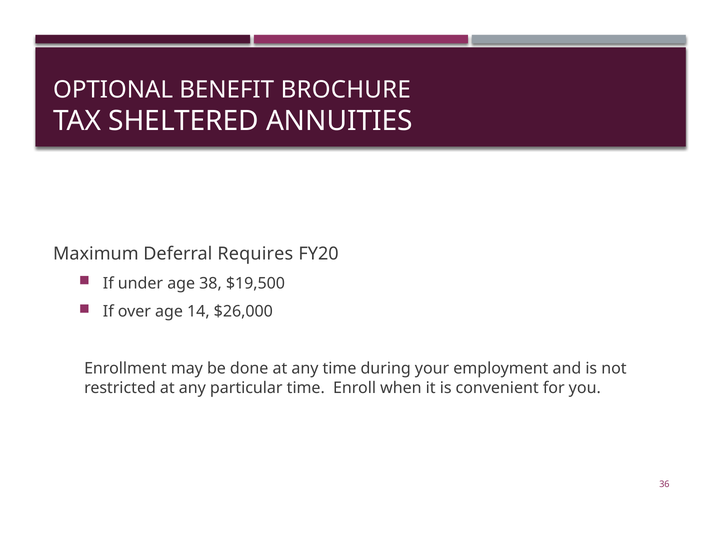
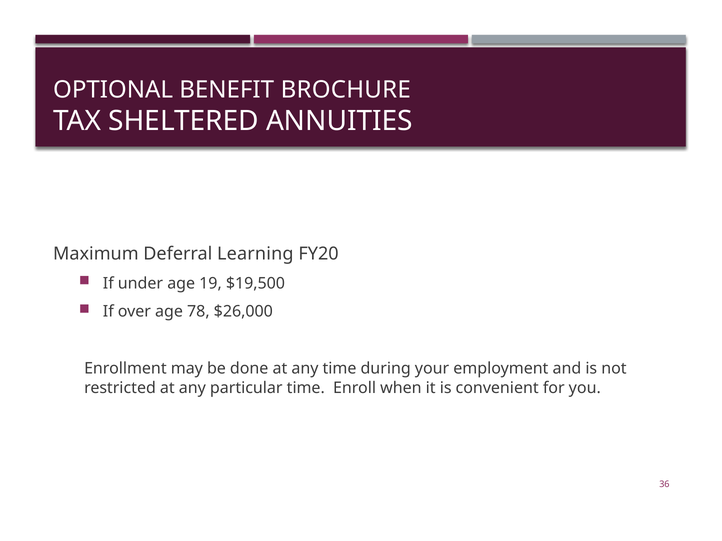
Requires: Requires -> Learning (255, 254)
38: 38 -> 19 (211, 283)
14: 14 -> 78 (198, 312)
